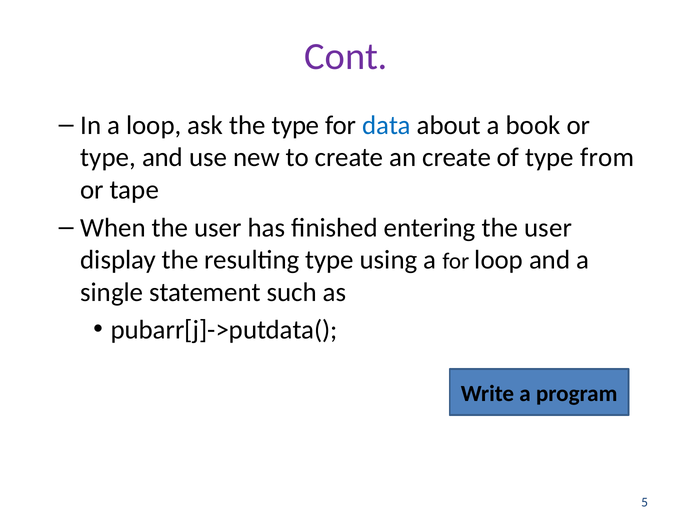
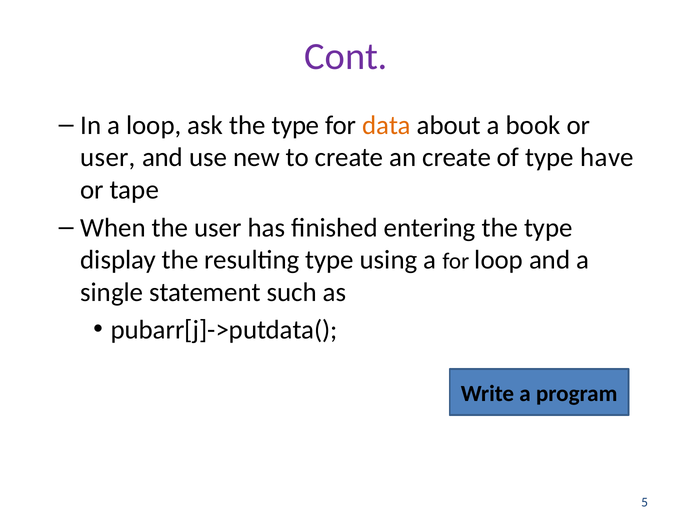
data colour: blue -> orange (387, 125)
type: type -> user (108, 158)
from: from -> have (607, 158)
entering the user: user -> type (548, 228)
